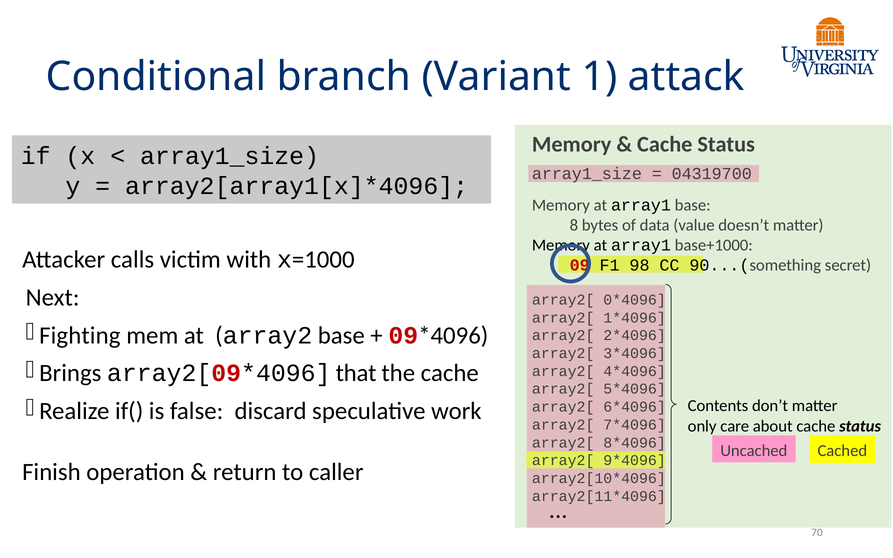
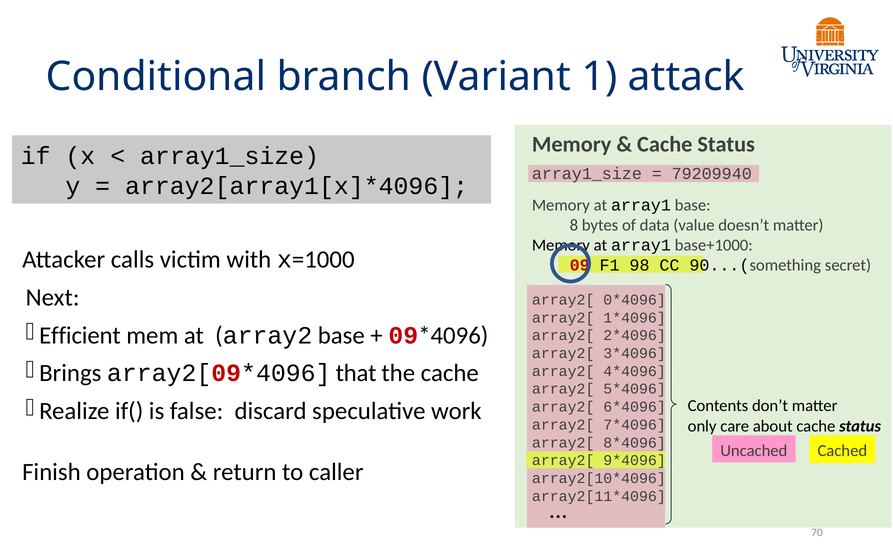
04319700: 04319700 -> 79209940 (712, 174)
Fighting: Fighting -> Efficient (80, 335)
